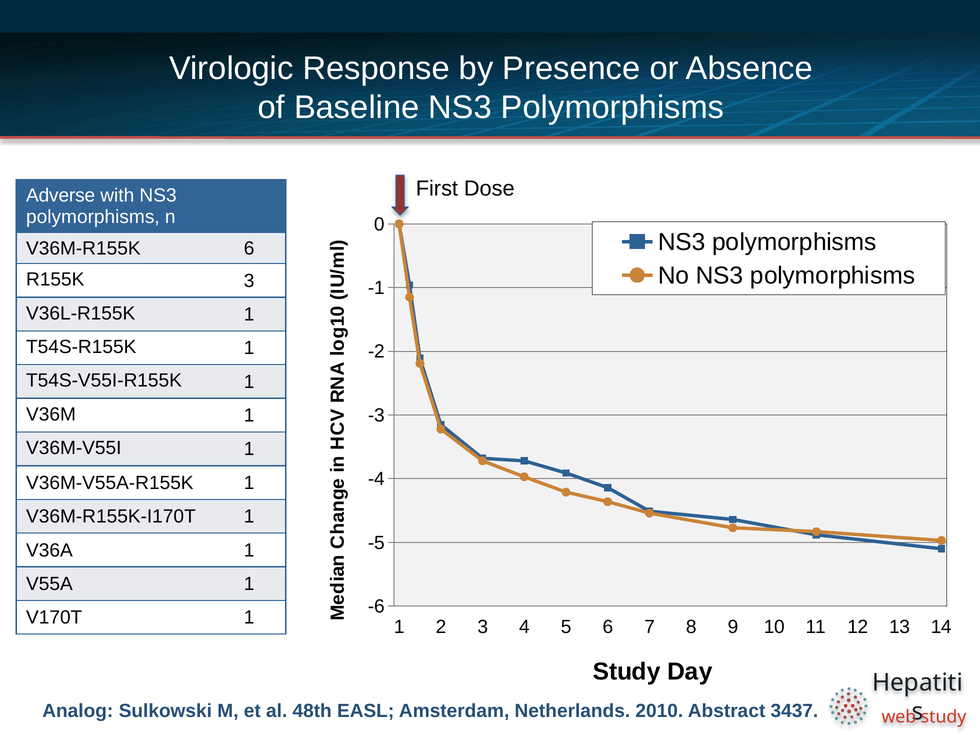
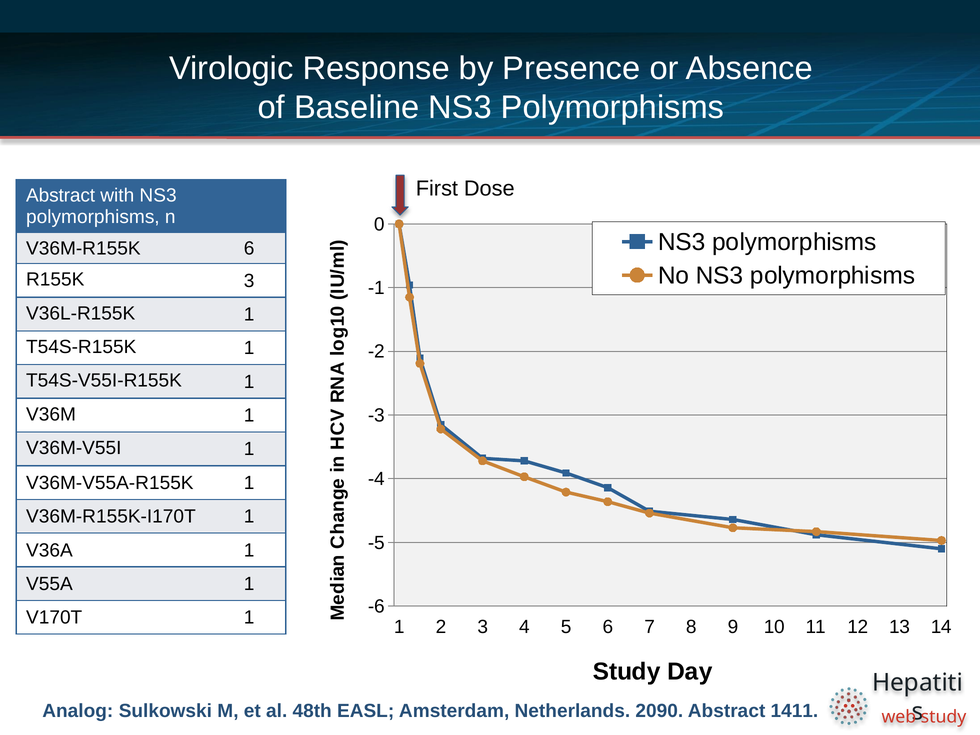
Adverse: Adverse -> Abstract (61, 196)
2010: 2010 -> 2090 (659, 711)
3437: 3437 -> 1411 (794, 711)
